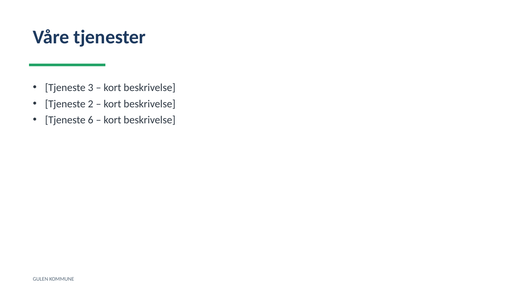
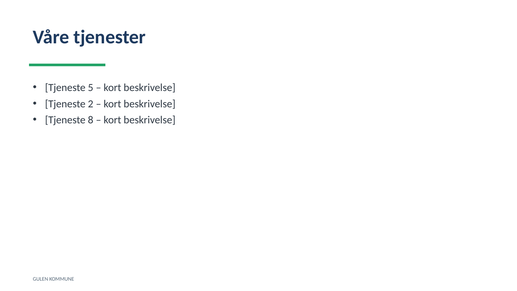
3: 3 -> 5 (91, 88)
6: 6 -> 8 (91, 120)
